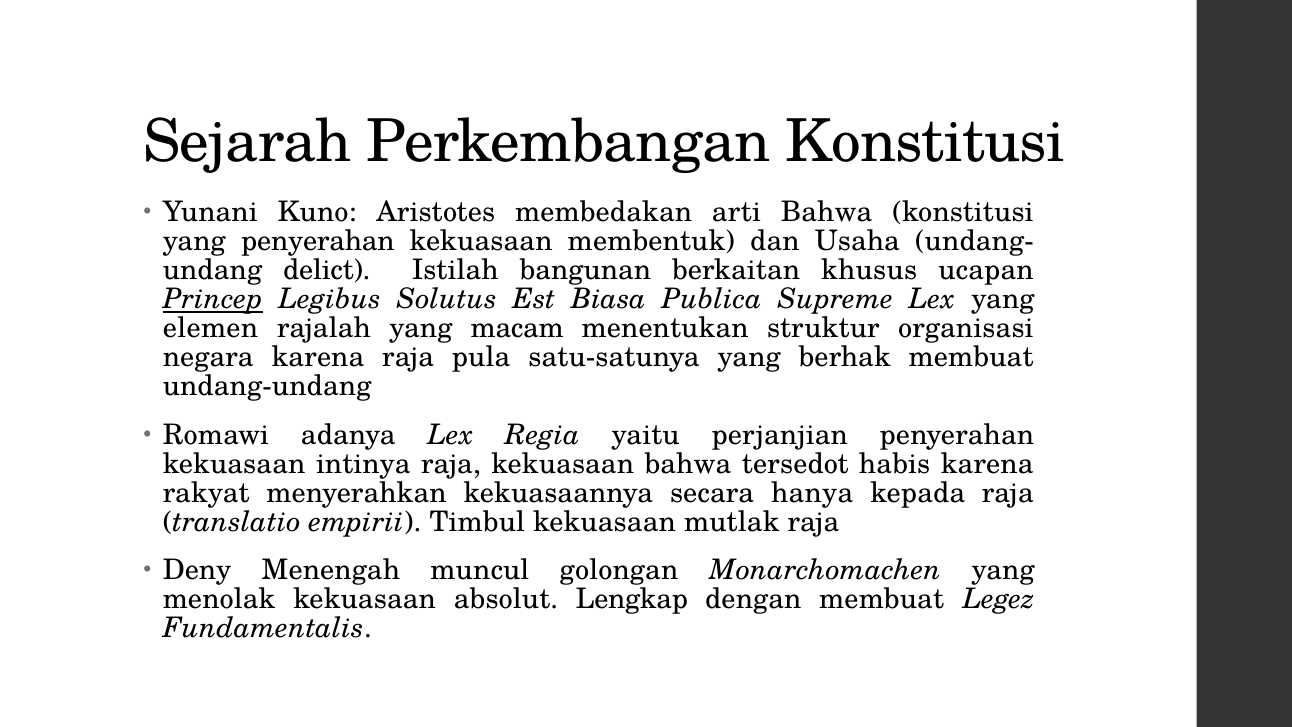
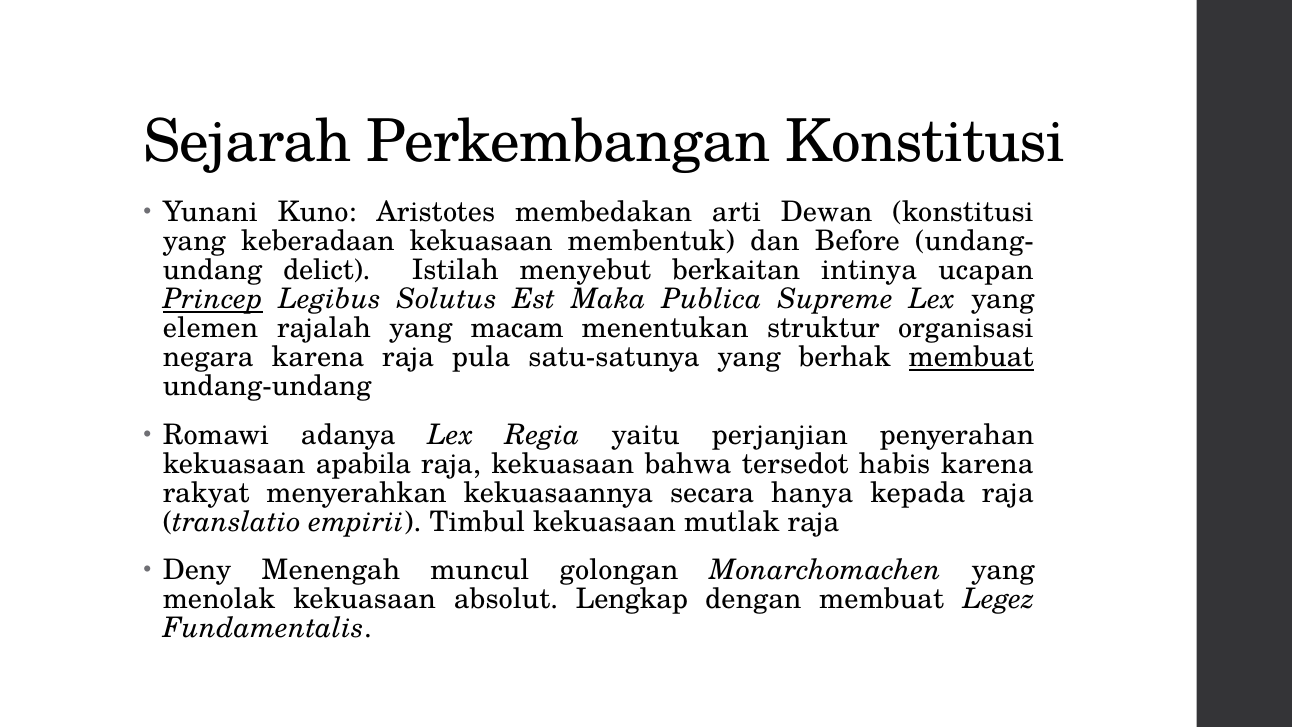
arti Bahwa: Bahwa -> Dewan (827, 213)
yang penyerahan: penyerahan -> keberadaan (318, 242)
Usaha: Usaha -> Before (857, 242)
bangunan: bangunan -> menyebut (585, 270)
khusus: khusus -> intinya (869, 270)
Biasa: Biasa -> Maka (609, 299)
membuat underline: none -> present (971, 357)
intinya: intinya -> apabila (364, 464)
